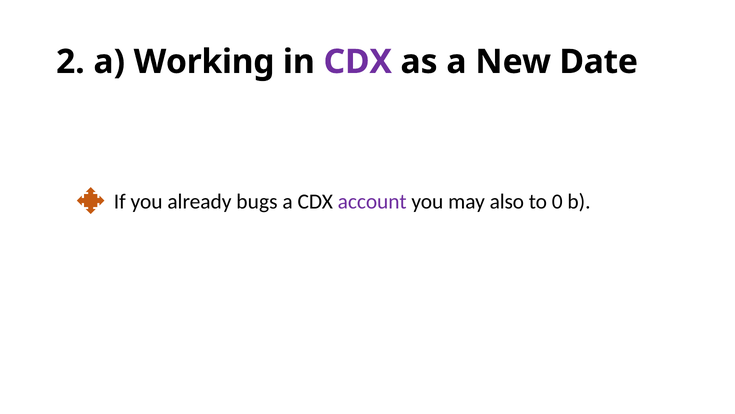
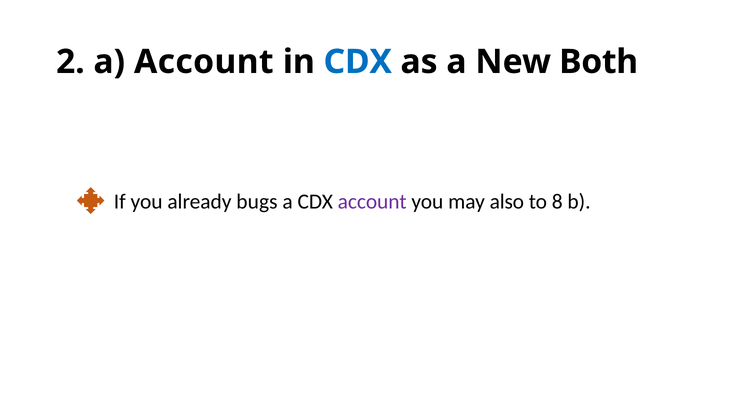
a Working: Working -> Account (204, 62)
CDX colour: purple -> blue (358, 62)
Date: Date -> Both (599, 62)
0: 0 -> 8 (557, 202)
